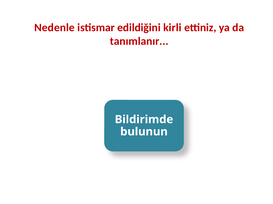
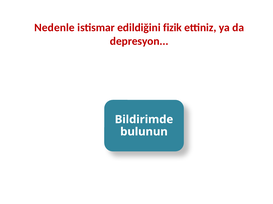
kirli: kirli -> fizik (172, 28)
tanımlanır: tanımlanır -> depresyon (139, 41)
